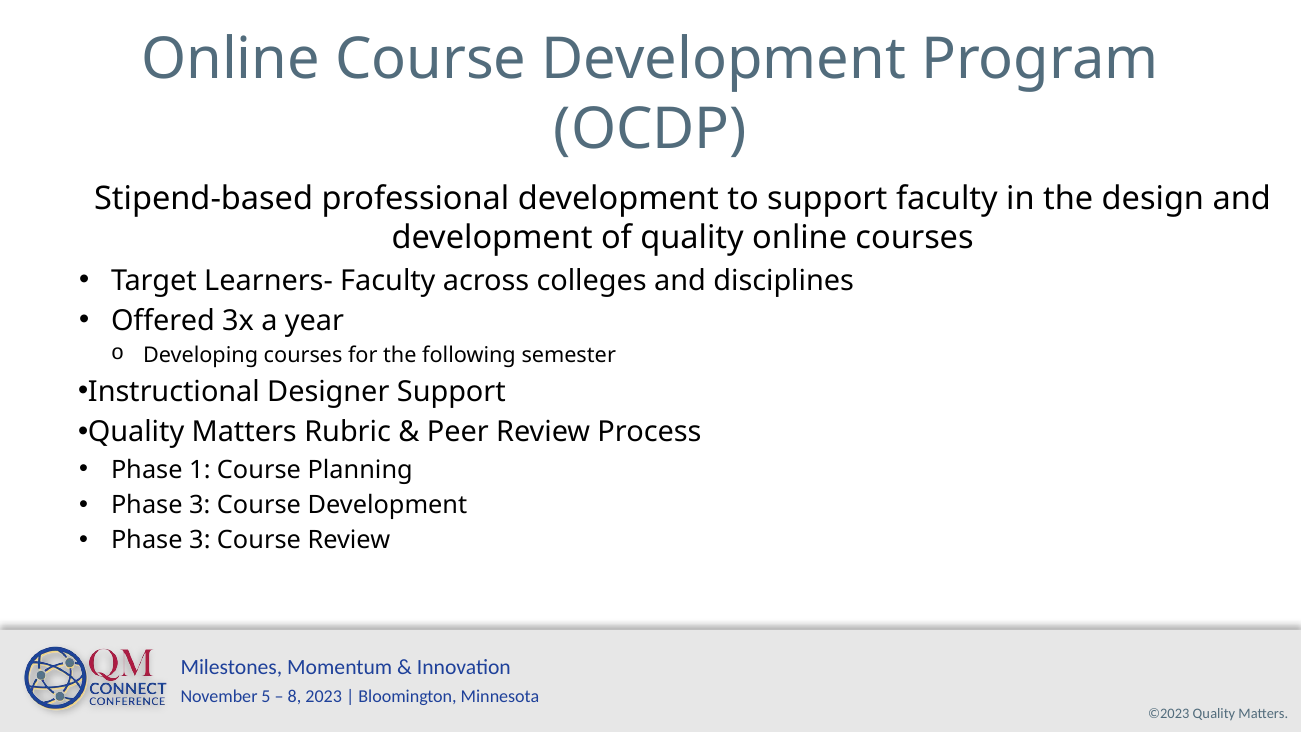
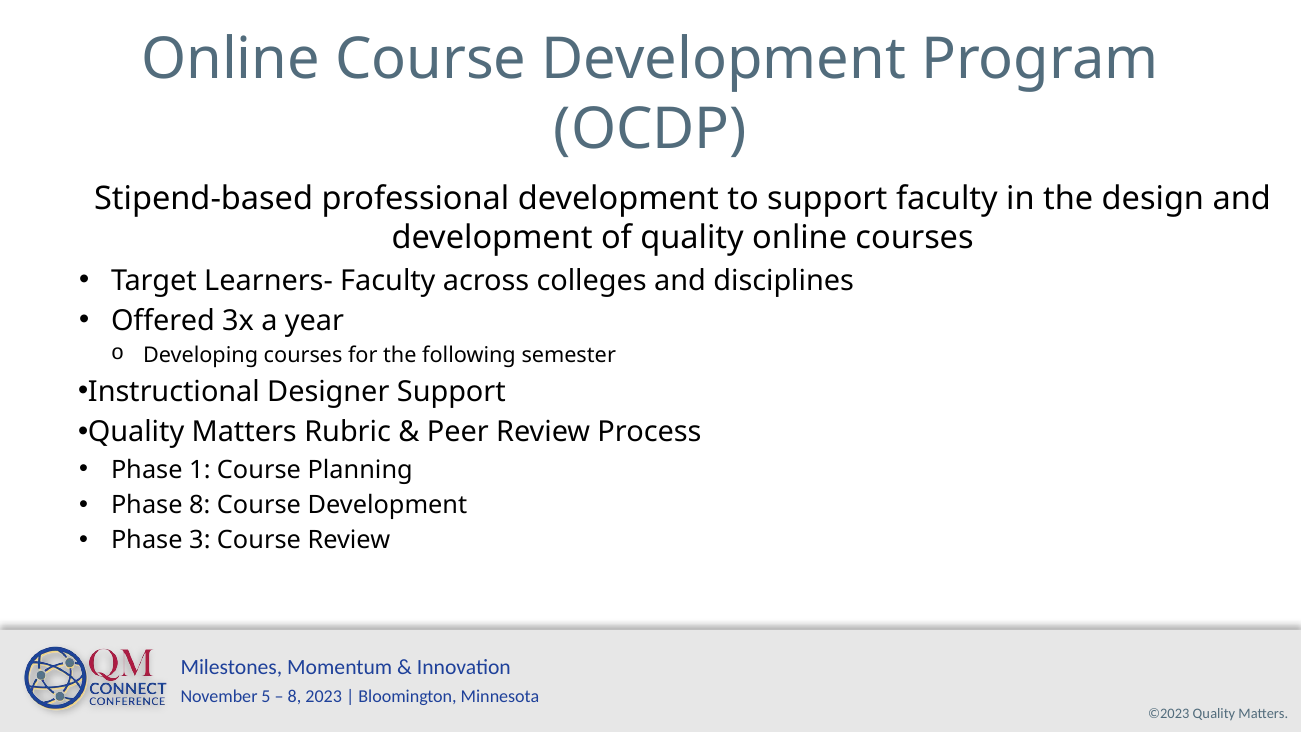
3: 3 -> 8 (200, 505)
